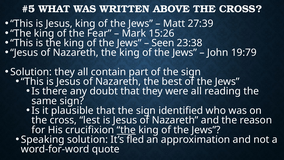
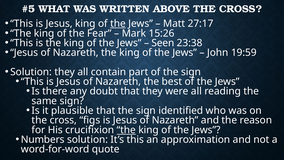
the underline: none -> present (118, 24)
27:39: 27:39 -> 27:17 (201, 24)
19:79: 19:79 -> 19:59 (244, 53)
lest: lest -> figs (90, 120)
Speaking: Speaking -> Numbers (43, 139)
It’s fled: fled -> this (135, 139)
